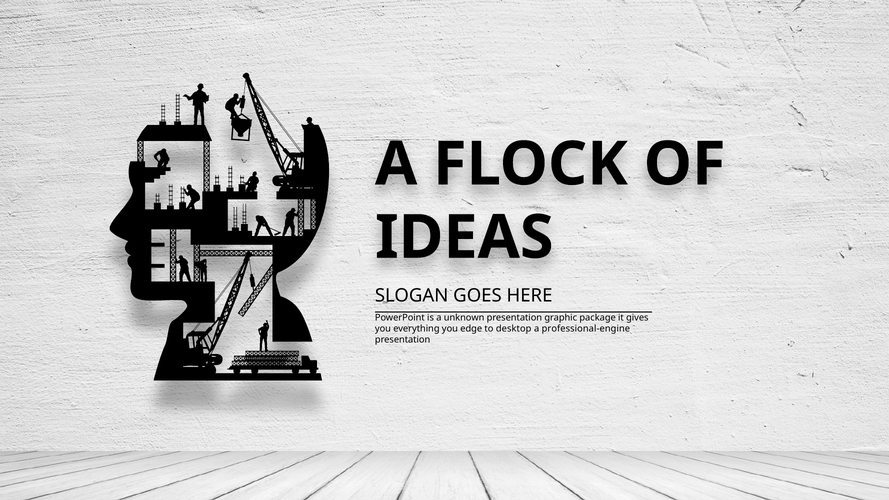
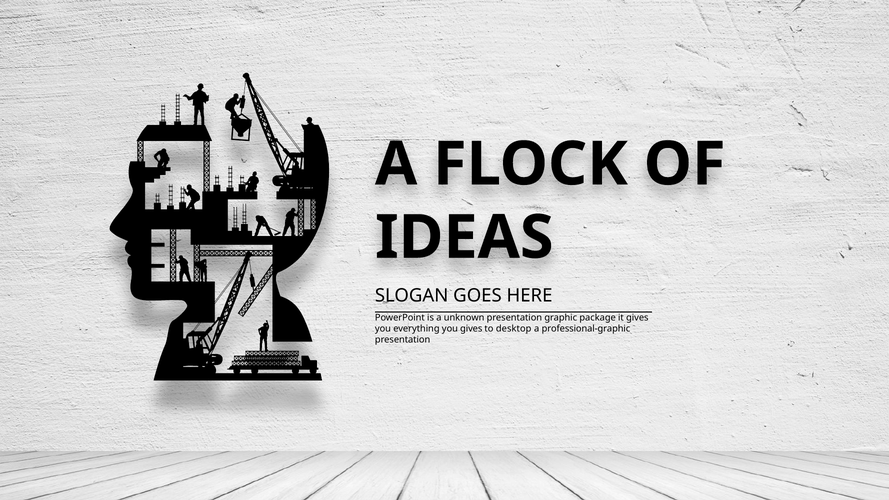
you edge: edge -> gives (471, 329)
professional-engine: professional-engine -> professional-graphic (586, 329)
